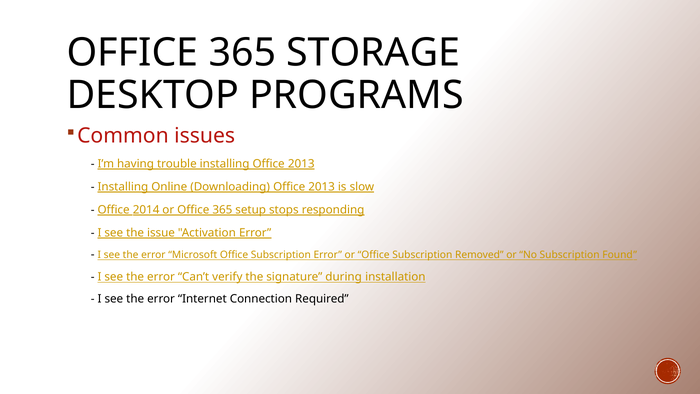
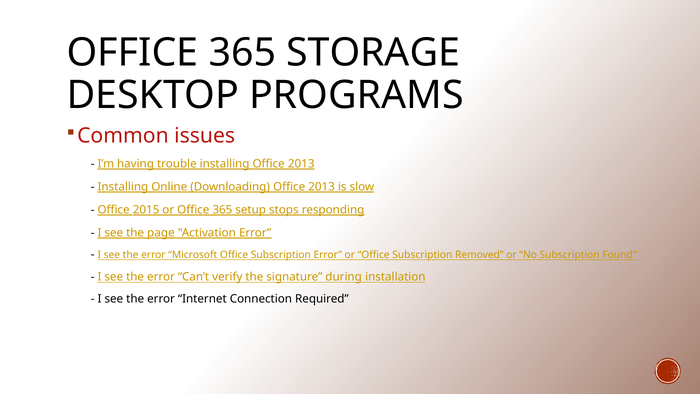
2014: 2014 -> 2015 (146, 210)
issue: issue -> page (161, 233)
